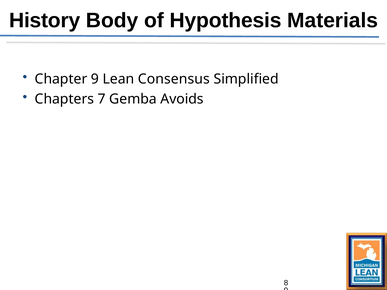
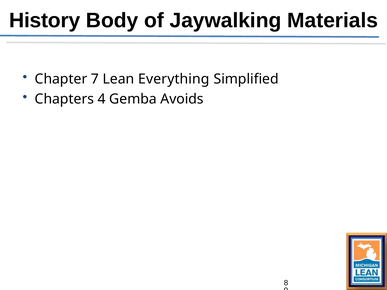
Hypothesis: Hypothesis -> Jaywalking (225, 21)
Chapter 9: 9 -> 7 (95, 79)
Consensus: Consensus -> Everything (174, 79)
7: 7 -> 4 (102, 99)
